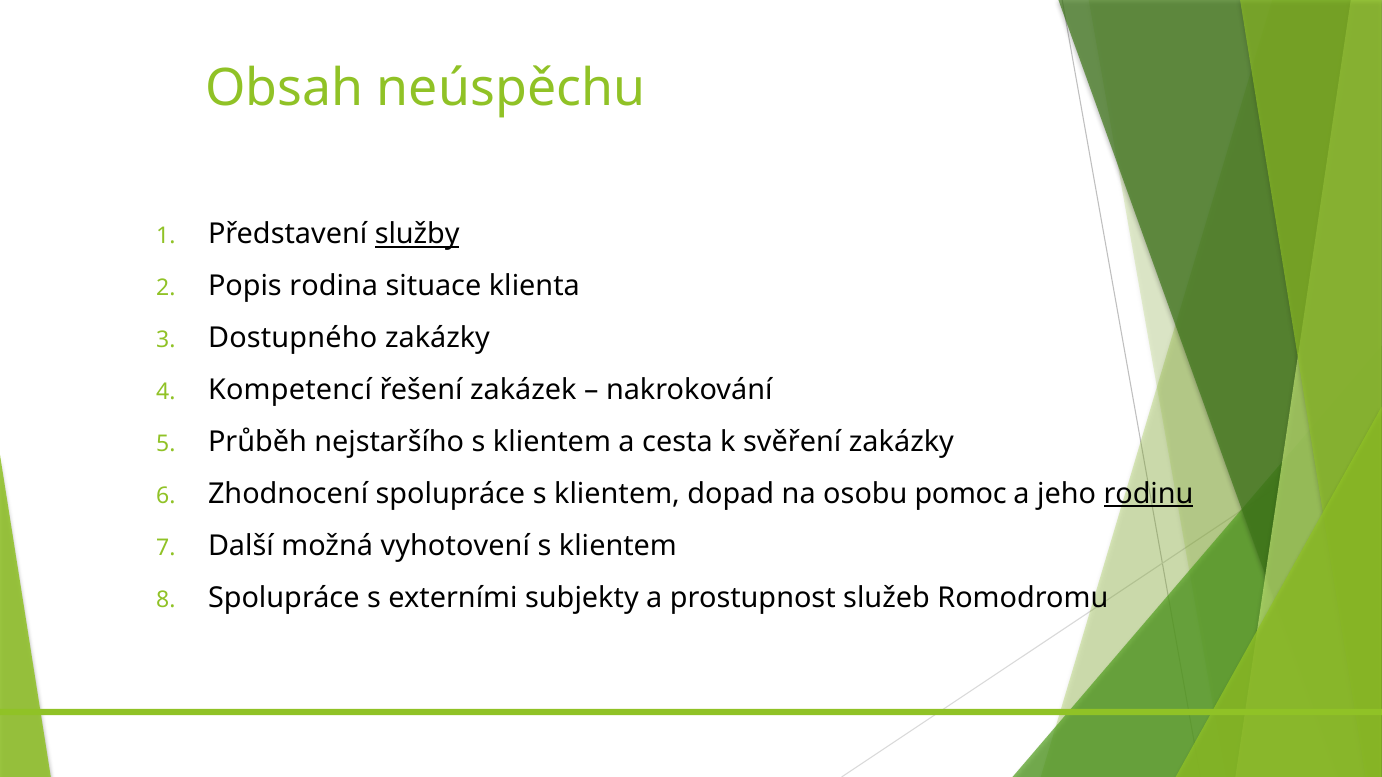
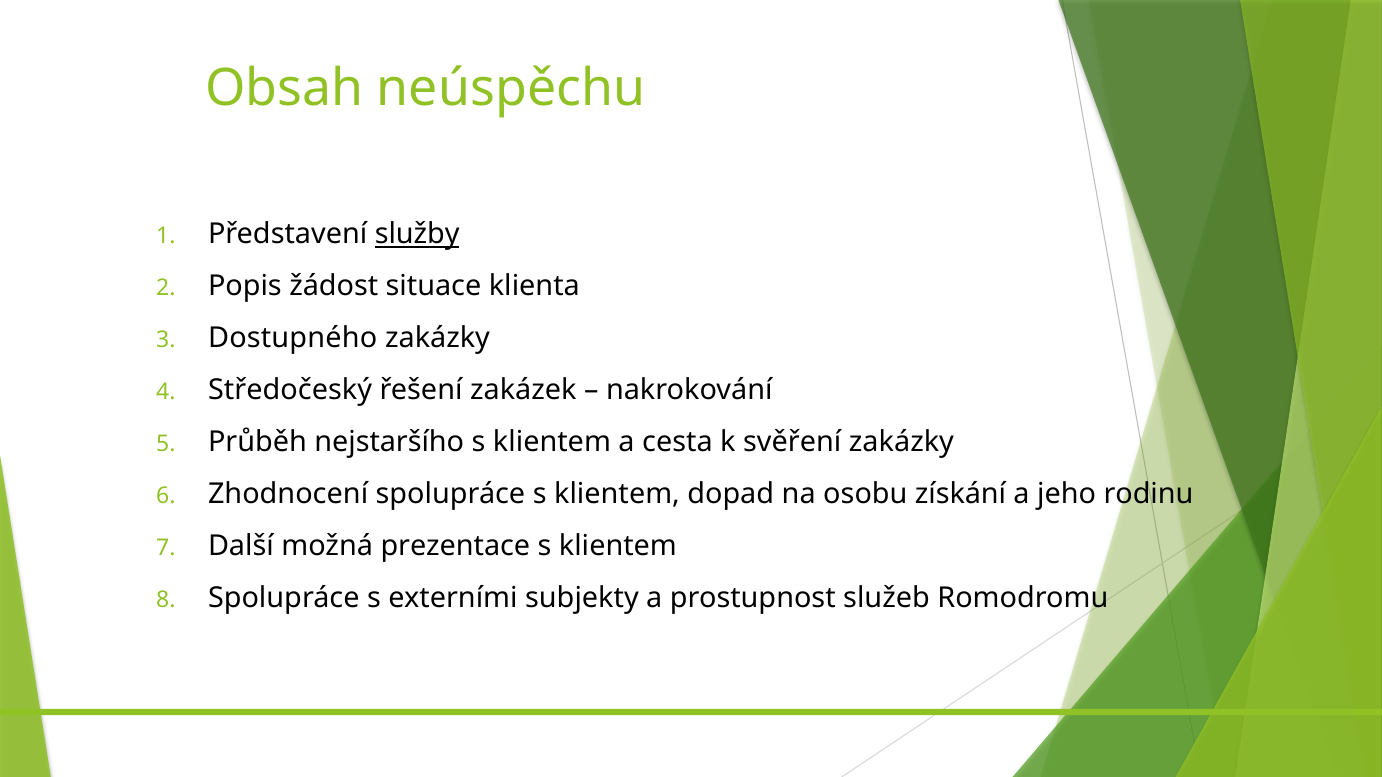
rodina: rodina -> žádost (334, 286)
Kompetencí: Kompetencí -> Středočeský (290, 390)
pomoc: pomoc -> získání (961, 494)
rodinu underline: present -> none (1148, 494)
vyhotovení: vyhotovení -> prezentace (455, 546)
